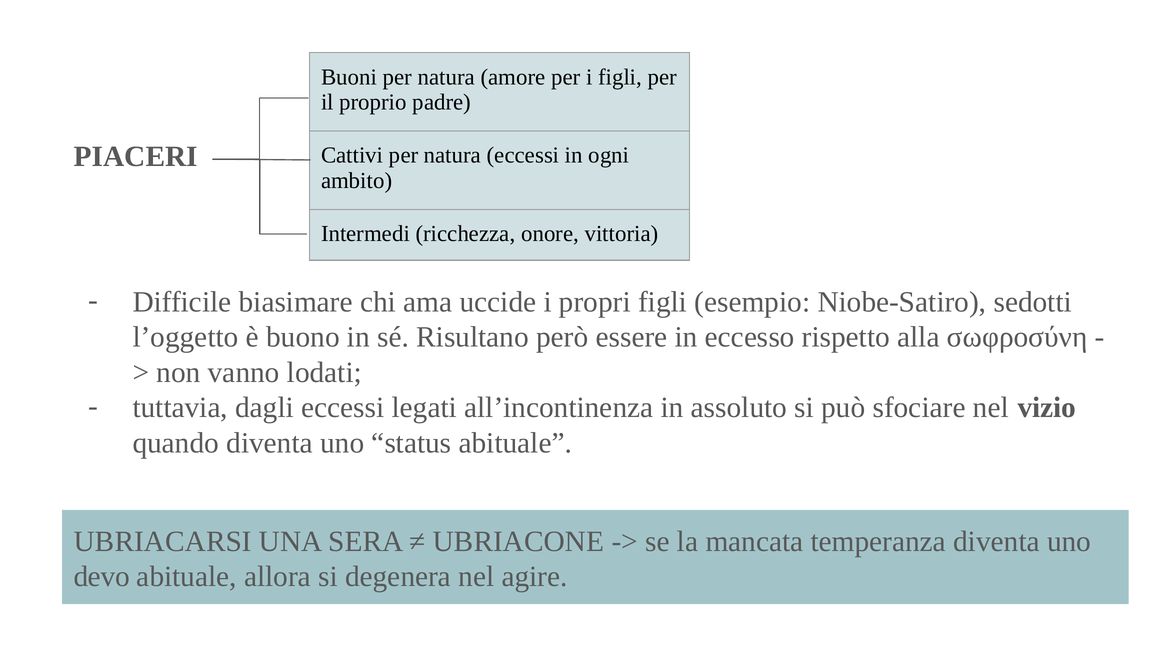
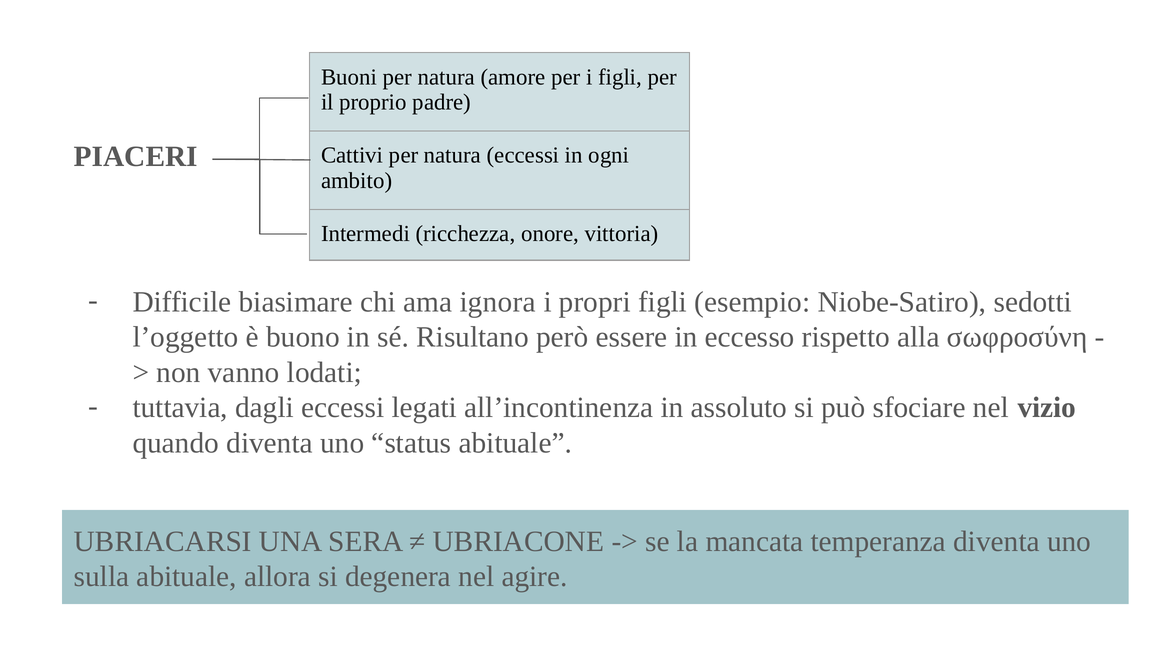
uccide: uccide -> ignora (498, 302)
devo: devo -> sulla (102, 576)
